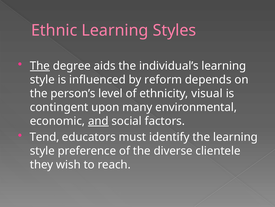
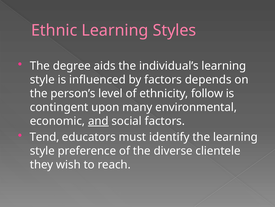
The underline: present -> none (40, 66)
by reform: reform -> factors (163, 79)
visual: visual -> follow (207, 93)
